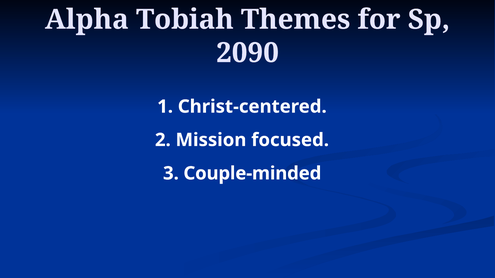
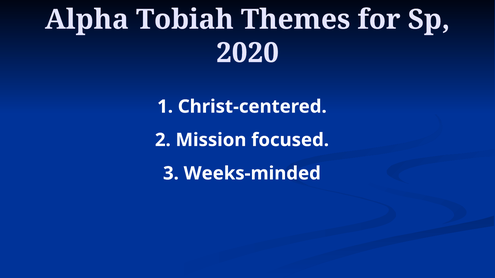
2090: 2090 -> 2020 (247, 53)
Couple-minded: Couple-minded -> Weeks-minded (252, 174)
